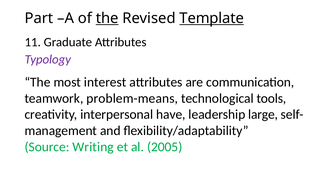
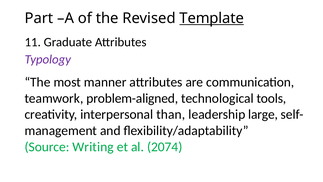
the underline: present -> none (107, 18)
interest: interest -> manner (105, 82)
problem-means: problem-means -> problem-aligned (132, 98)
have: have -> than (171, 114)
2005: 2005 -> 2074 (165, 147)
